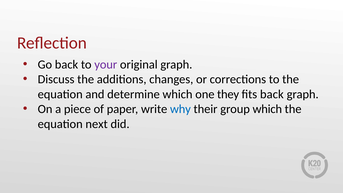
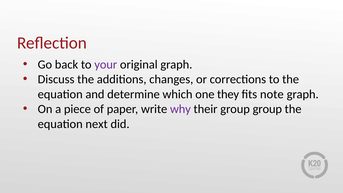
fits back: back -> note (272, 94)
why colour: blue -> purple (180, 109)
group which: which -> group (267, 109)
